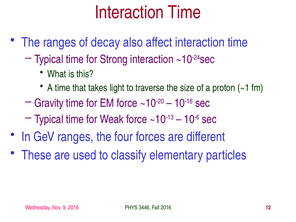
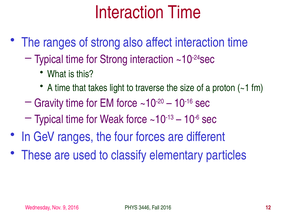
of decay: decay -> strong (106, 42)
